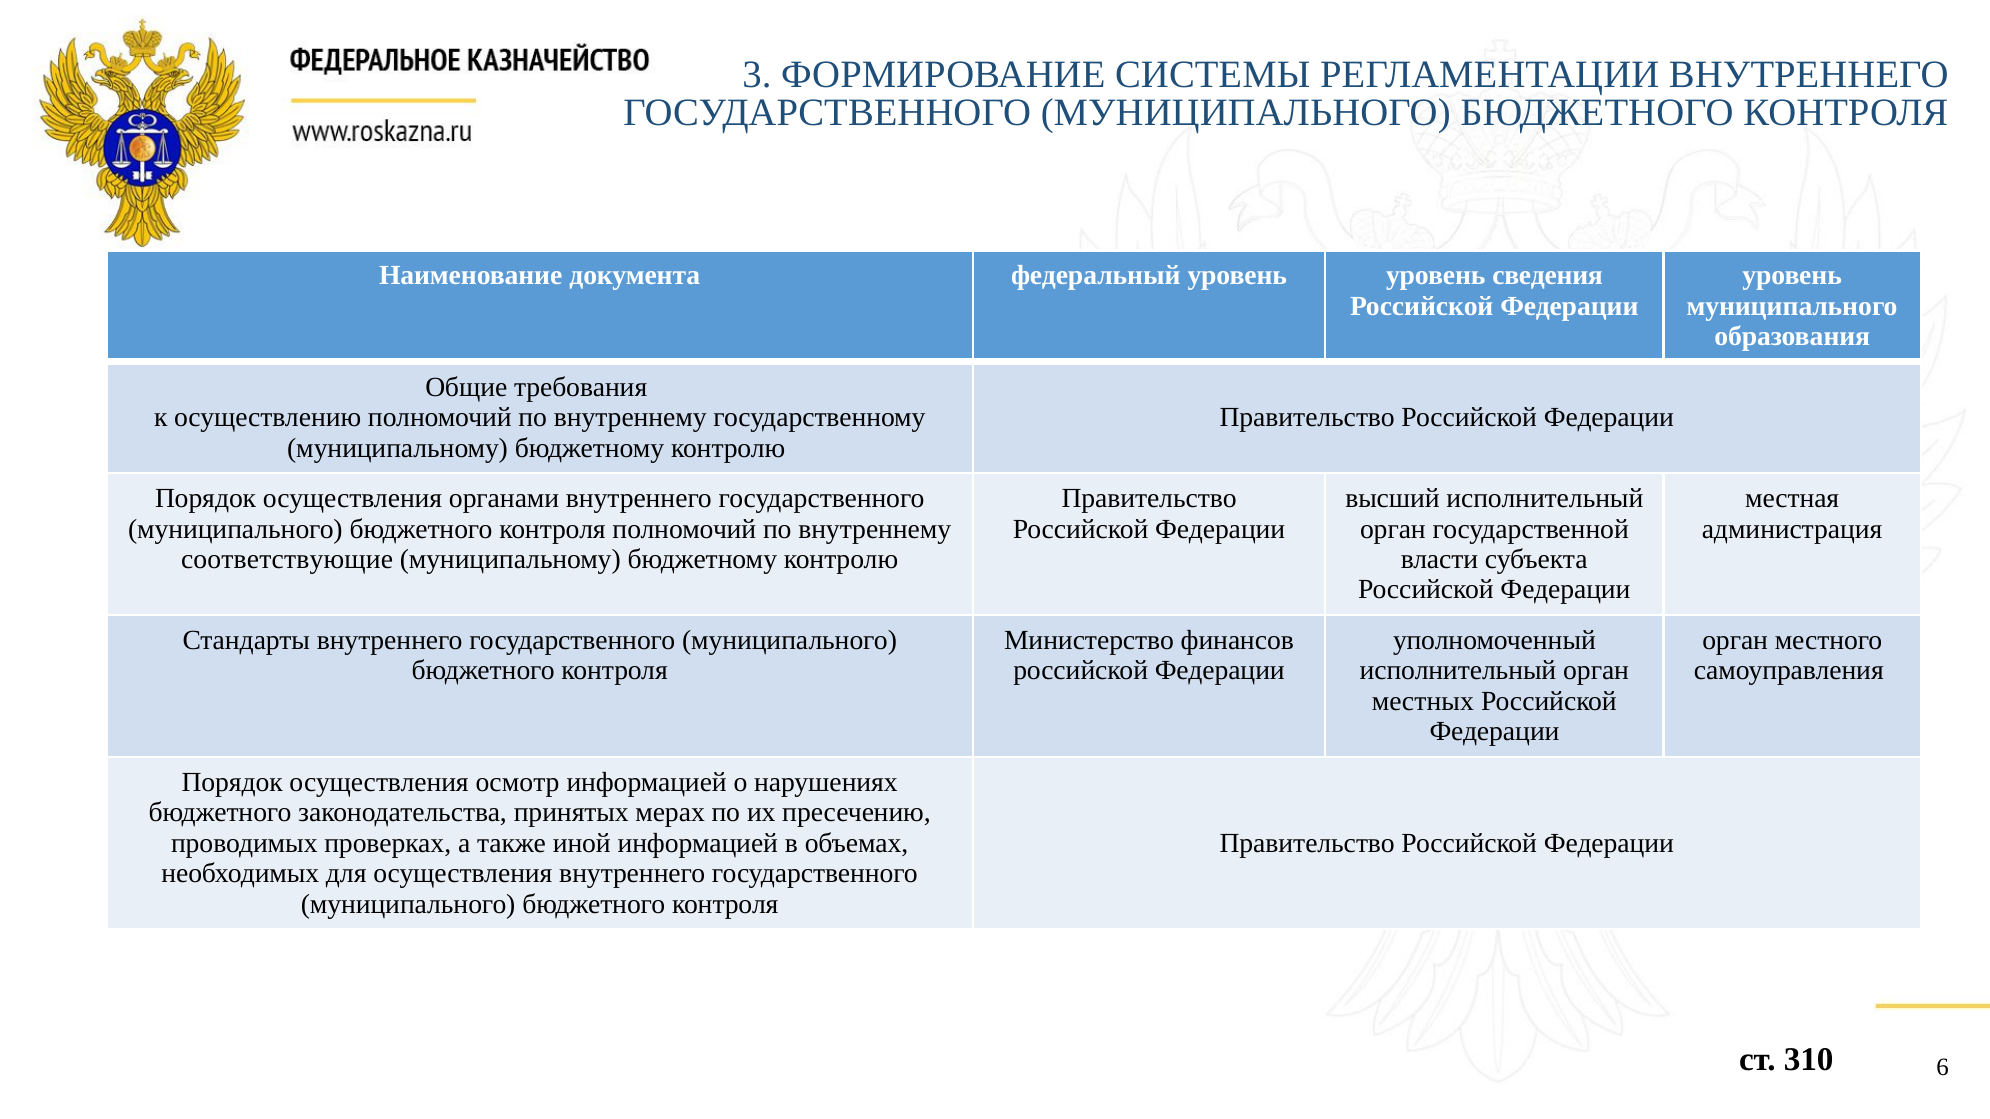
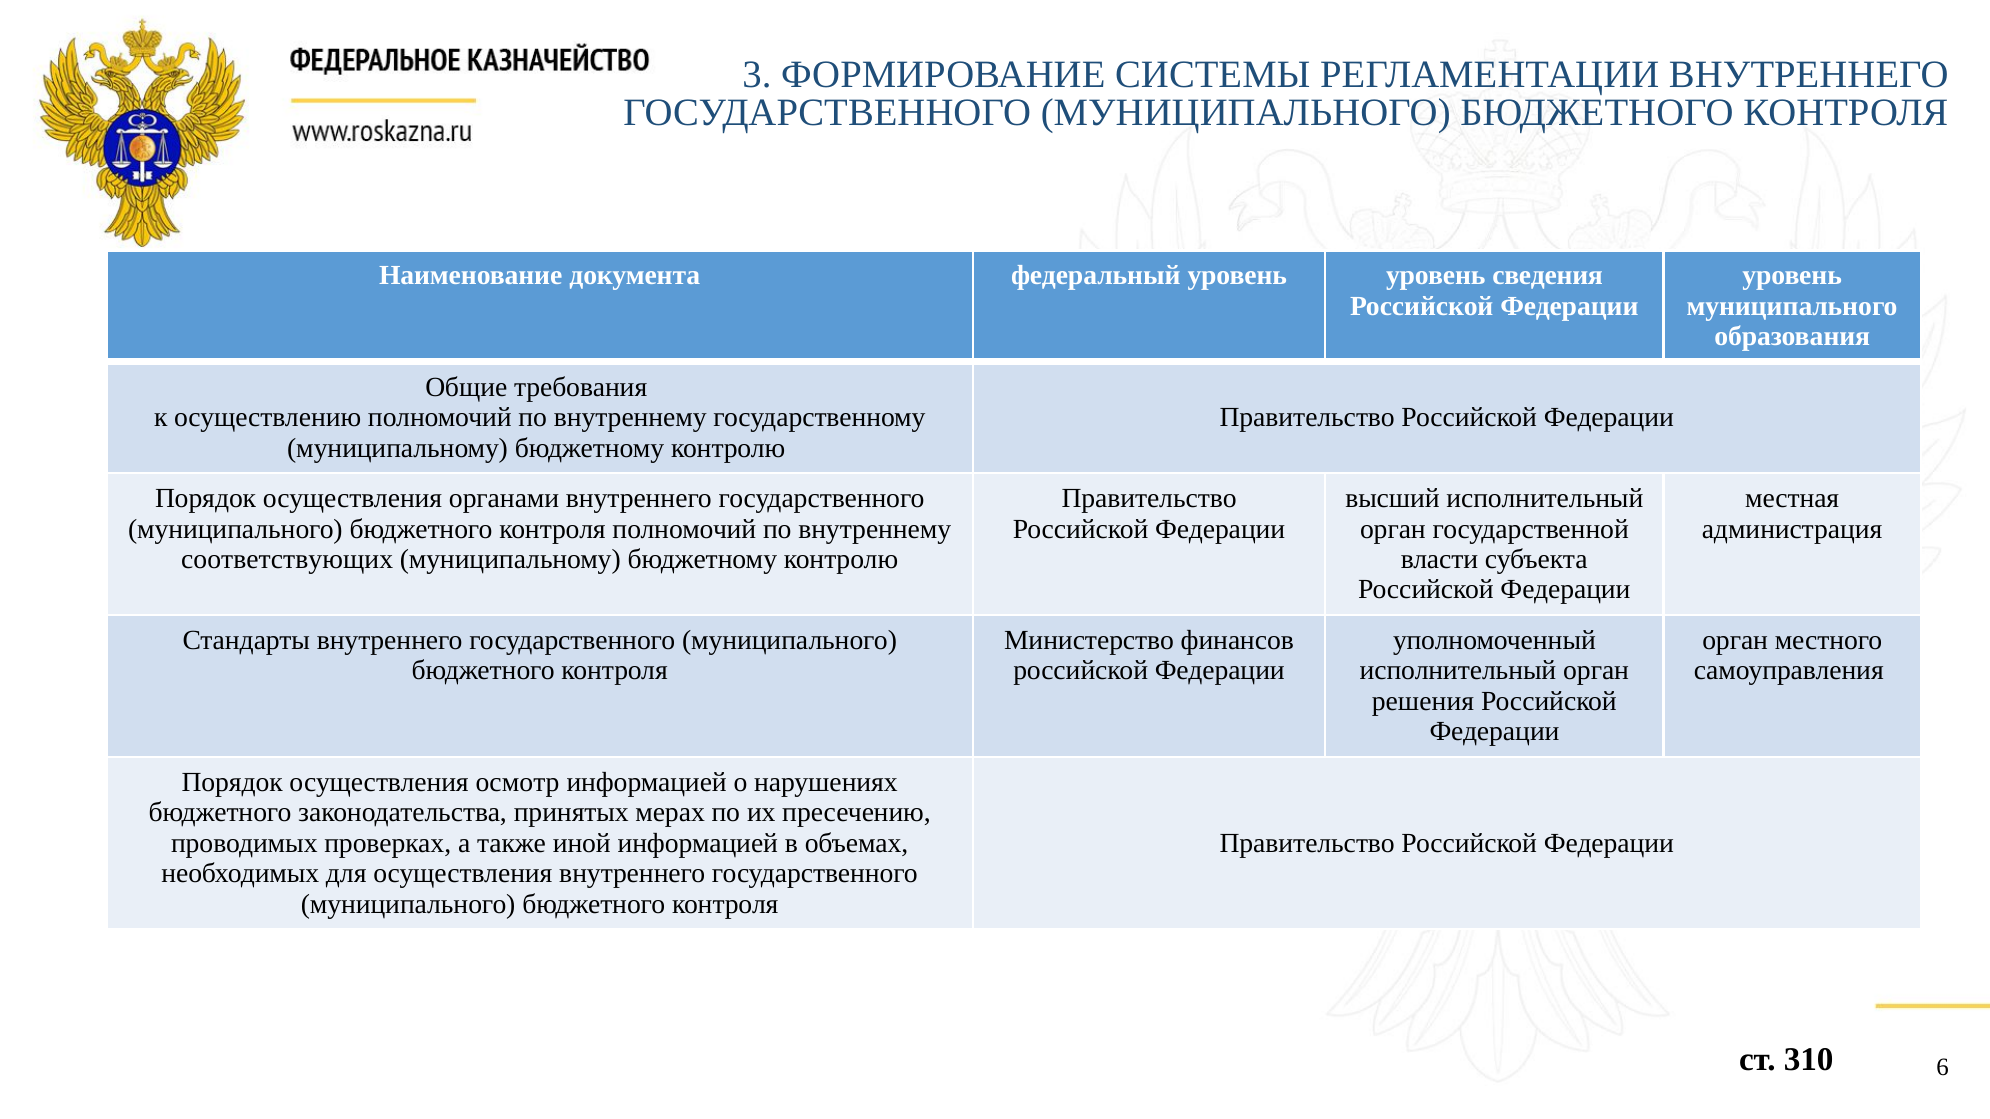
соответствующие: соответствующие -> соответствующих (287, 560)
местных: местных -> решения (1423, 701)
